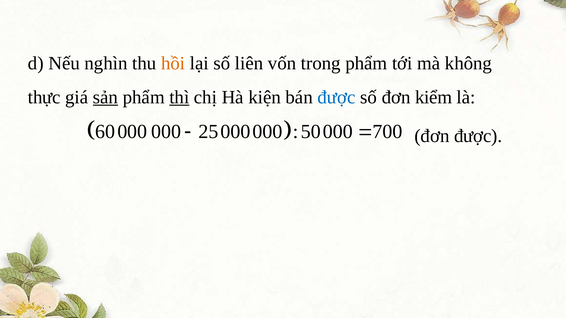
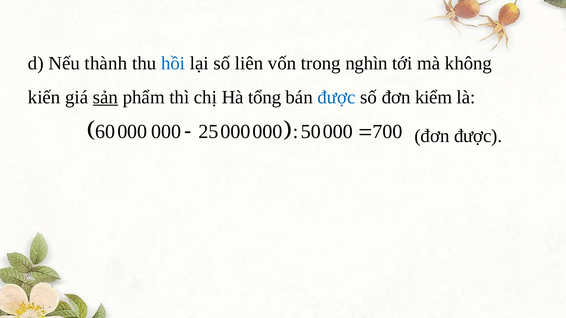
nghìn: nghìn -> thành (106, 63)
hồi colour: orange -> blue (173, 63)
trong phẩm: phẩm -> nghìn (366, 63)
thực: thực -> kiến (44, 97)
thì underline: present -> none (179, 97)
kiện: kiện -> tổng (265, 97)
